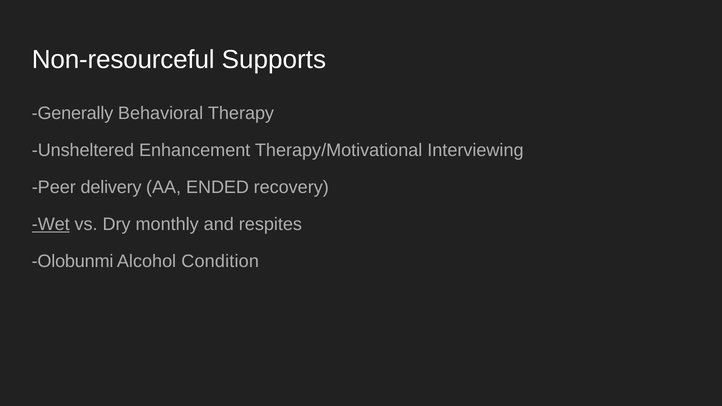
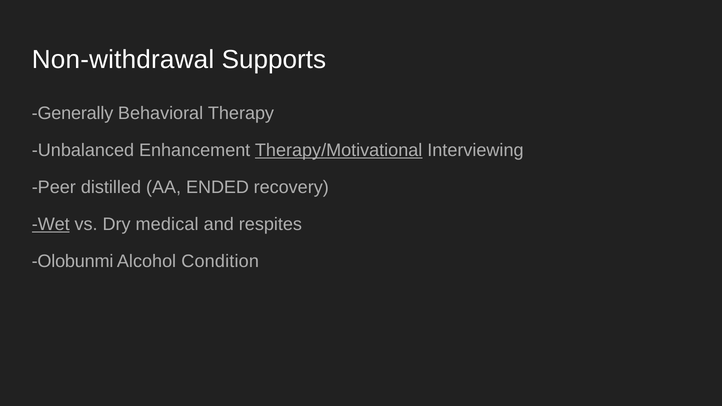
Non-resourceful: Non-resourceful -> Non-withdrawal (123, 60)
Unsheltered: Unsheltered -> Unbalanced (83, 150)
Therapy/Motivational underline: none -> present (339, 150)
delivery: delivery -> distilled (111, 187)
monthly: monthly -> medical (167, 224)
